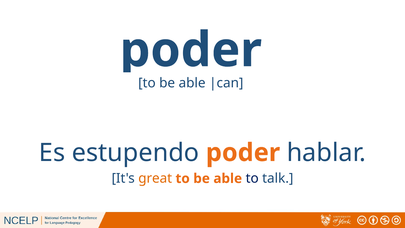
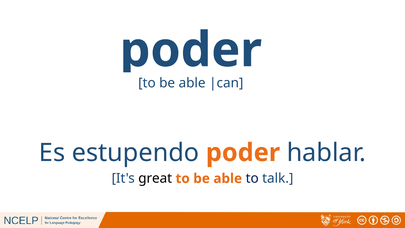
great colour: orange -> black (155, 178)
